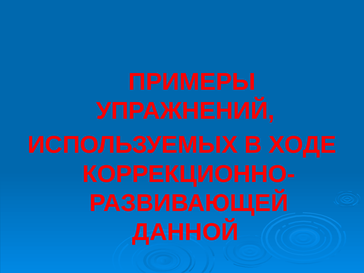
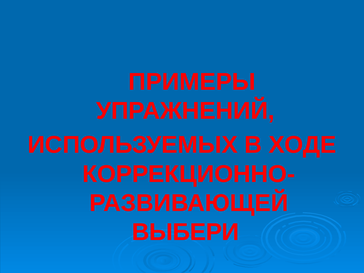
ДАННОЙ: ДАННОЙ -> ВЫБЕРИ (186, 232)
